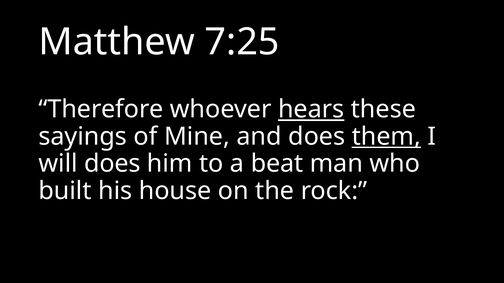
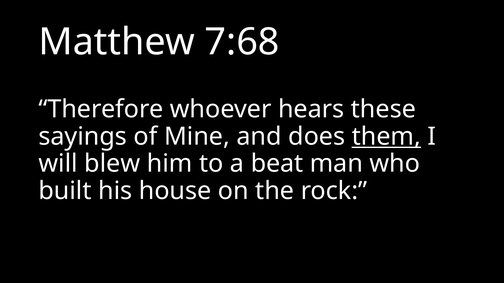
7:25: 7:25 -> 7:68 (242, 42)
hears underline: present -> none (311, 109)
will does: does -> blew (112, 164)
